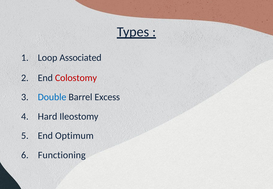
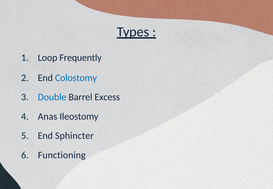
Associated: Associated -> Frequently (81, 58)
Colostomy colour: red -> blue (76, 78)
Hard: Hard -> Anas (48, 116)
Optimum: Optimum -> Sphincter (74, 136)
